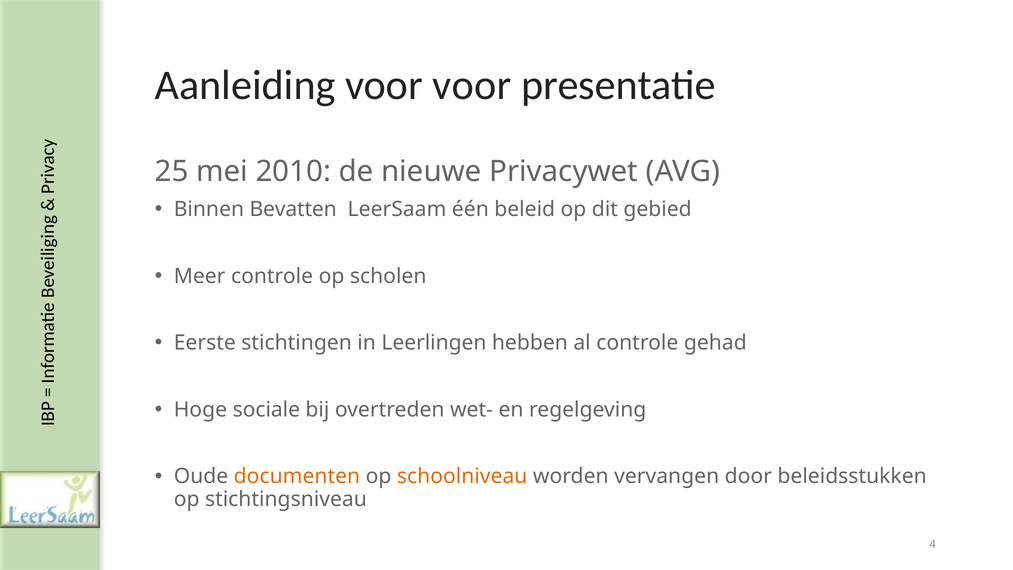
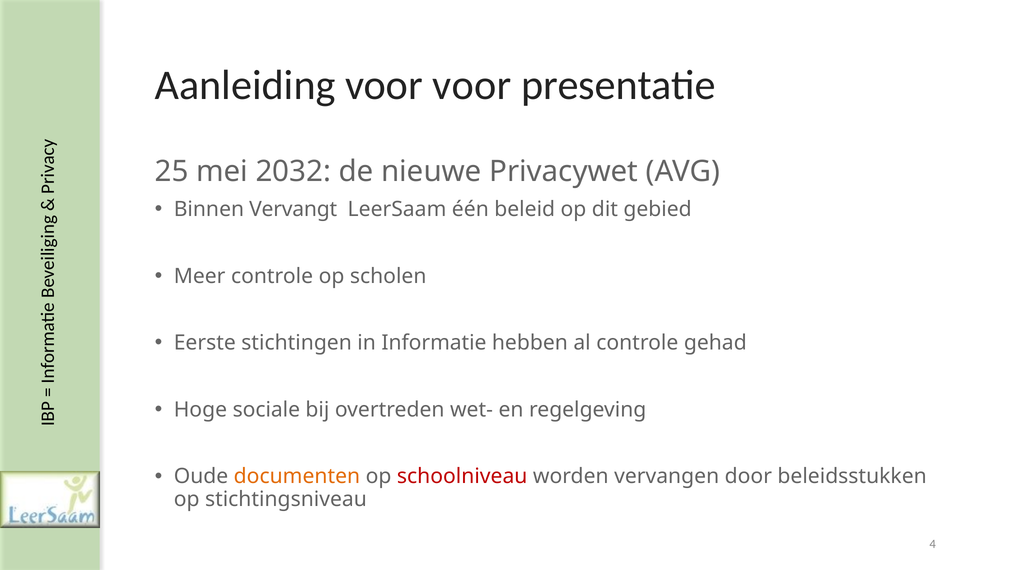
2010: 2010 -> 2032 (293, 171)
Bevatten: Bevatten -> Vervangt (293, 209)
Leerlingen: Leerlingen -> Informatie (434, 343)
schoolniveau colour: orange -> red (462, 476)
